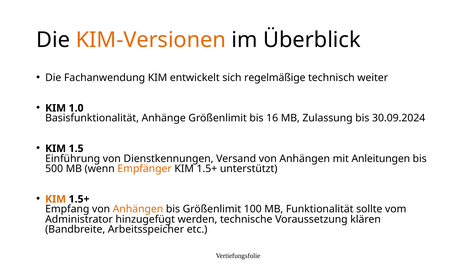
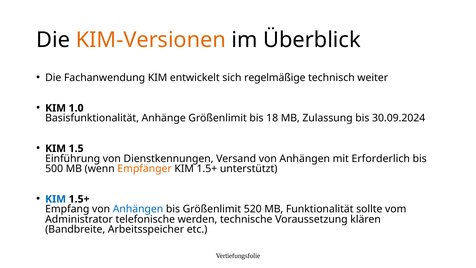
16: 16 -> 18 (272, 118)
Anleitungen: Anleitungen -> Erforderlich (381, 159)
KIM colour: orange -> blue (56, 199)
Anhängen colour: orange -> blue (138, 209)
100: 100 -> 520 (253, 209)
hinzugefügt: hinzugefügt -> telefonische (145, 219)
